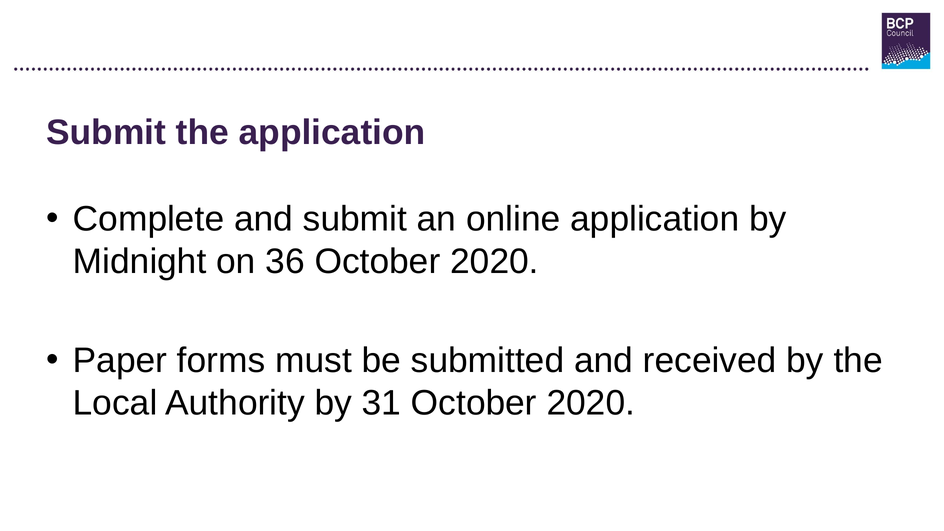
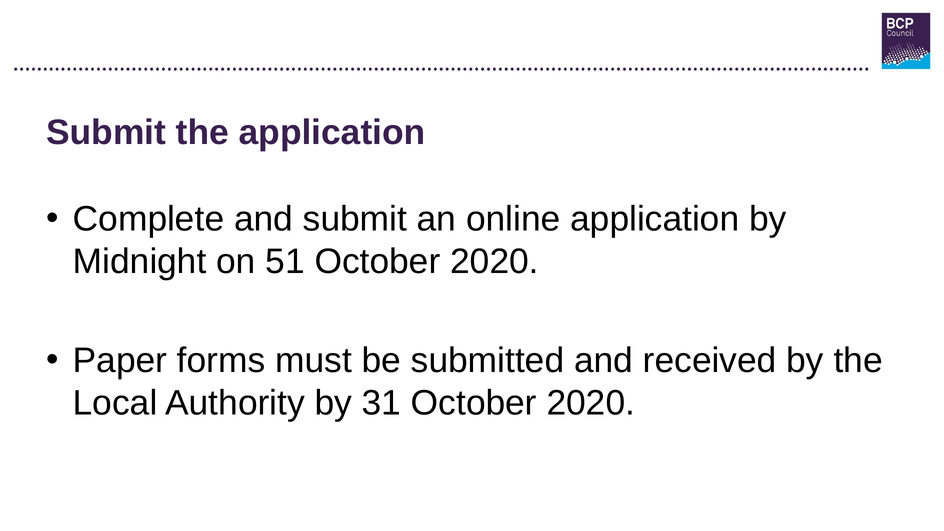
36: 36 -> 51 (285, 262)
